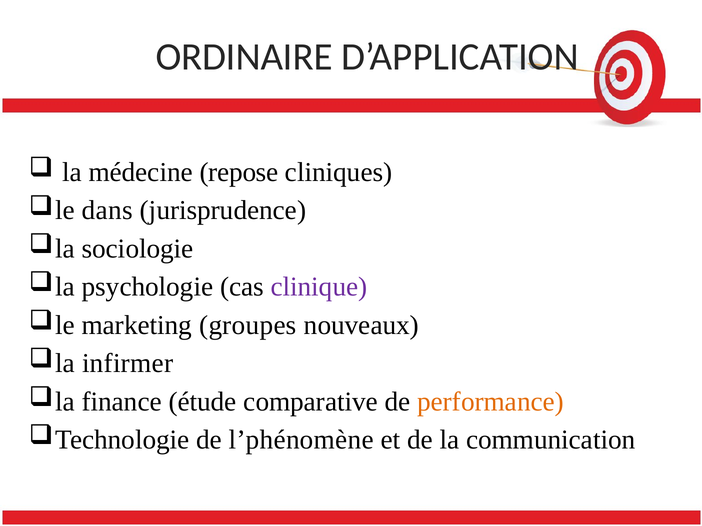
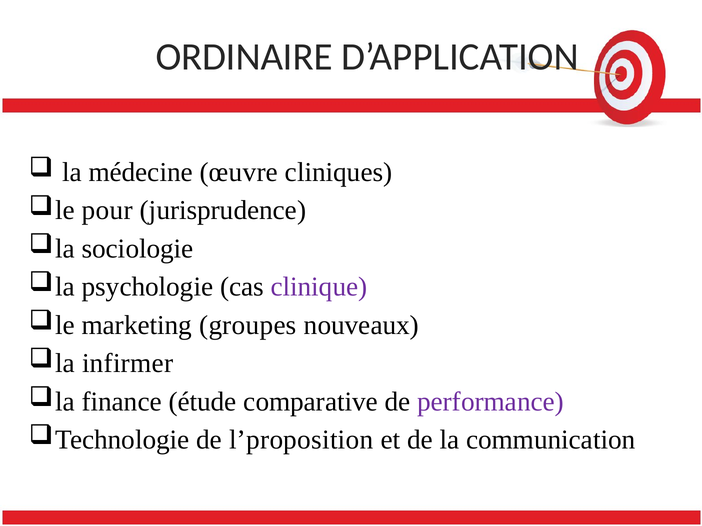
repose: repose -> œuvre (239, 172)
dans: dans -> pour (107, 211)
performance colour: orange -> purple (491, 402)
l’phénomène: l’phénomène -> l’proposition (301, 440)
